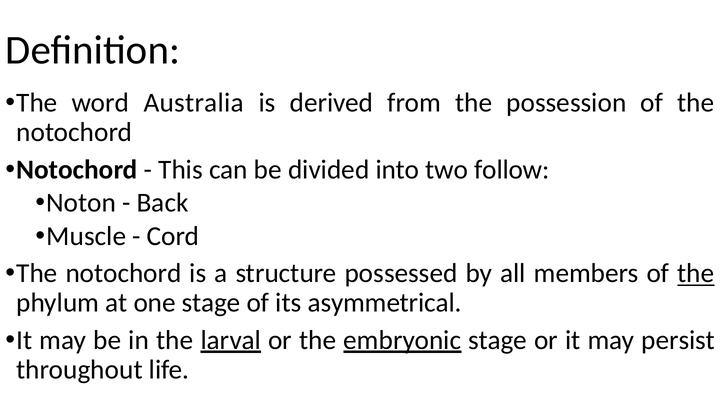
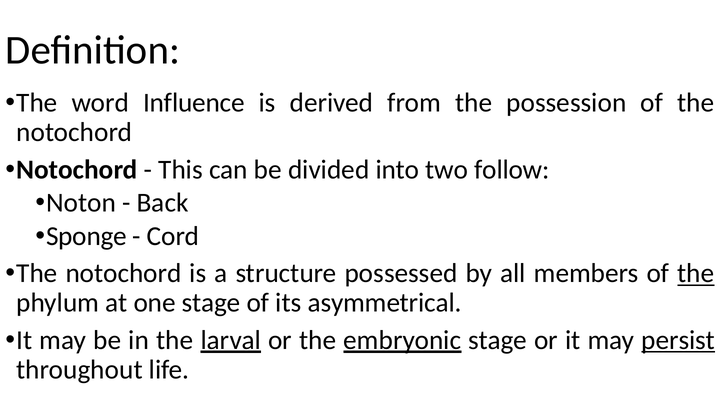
Australia: Australia -> Influence (194, 103)
Muscle: Muscle -> Sponge (86, 236)
persist underline: none -> present (678, 340)
